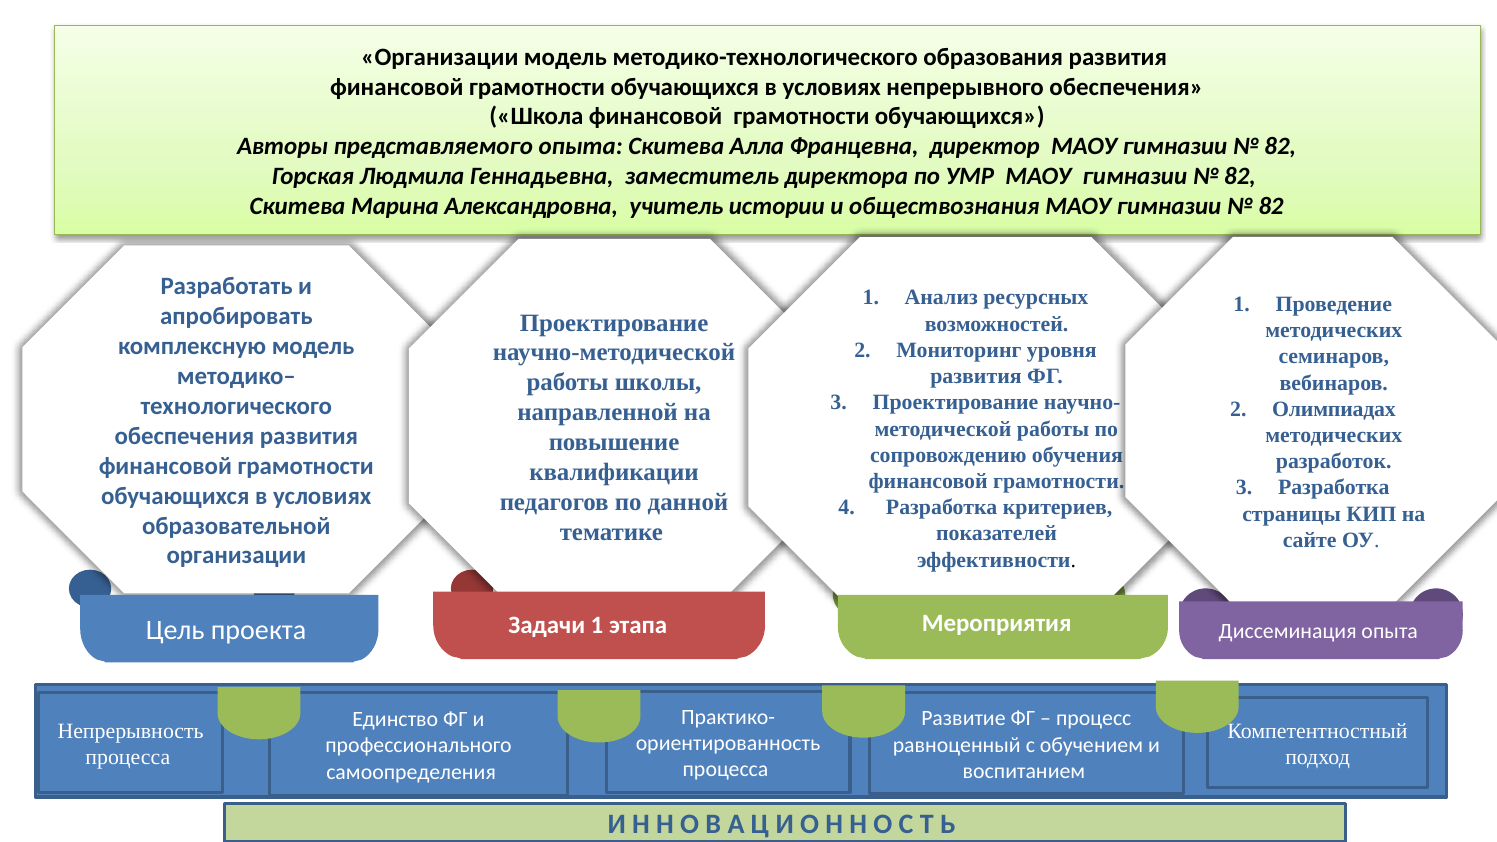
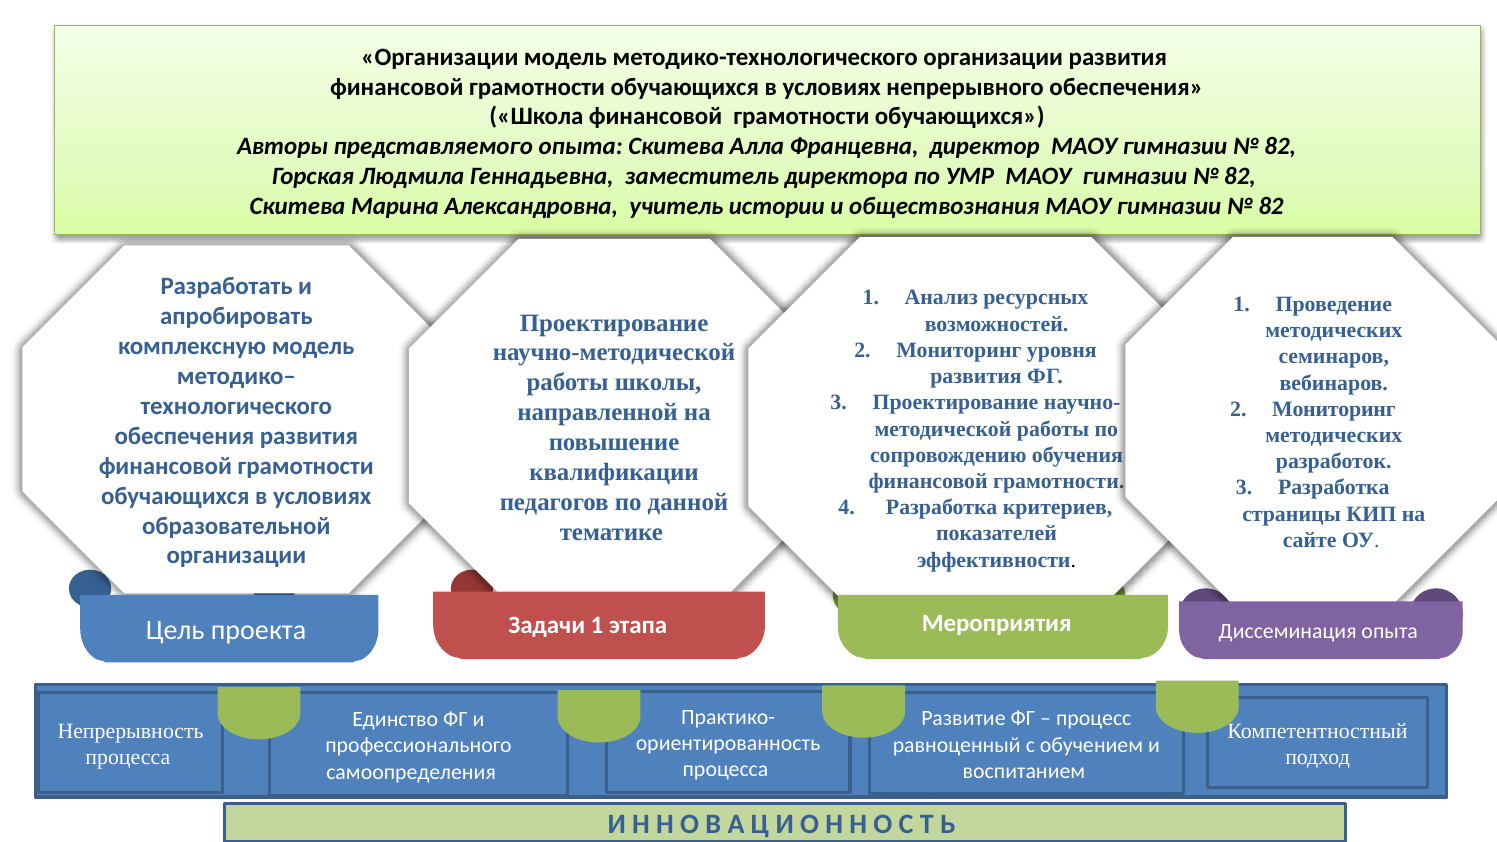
методико-технологического образования: образования -> организации (993, 57)
Олимпиадах: Олимпиадах -> Мониторинг (1334, 409)
